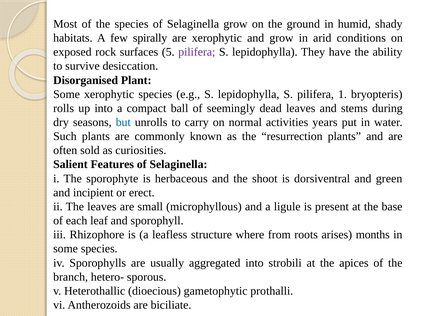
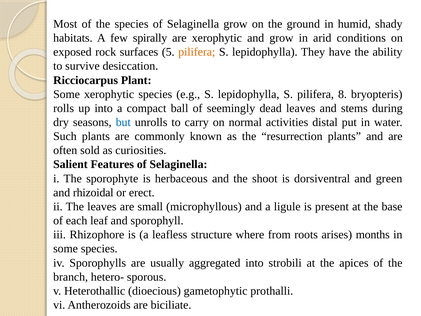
pilifera colour: purple -> orange (197, 52)
Disorganised: Disorganised -> Ricciocarpus (86, 80)
1: 1 -> 8 (342, 94)
years: years -> distal (325, 122)
incipient: incipient -> rhizoidal (93, 192)
